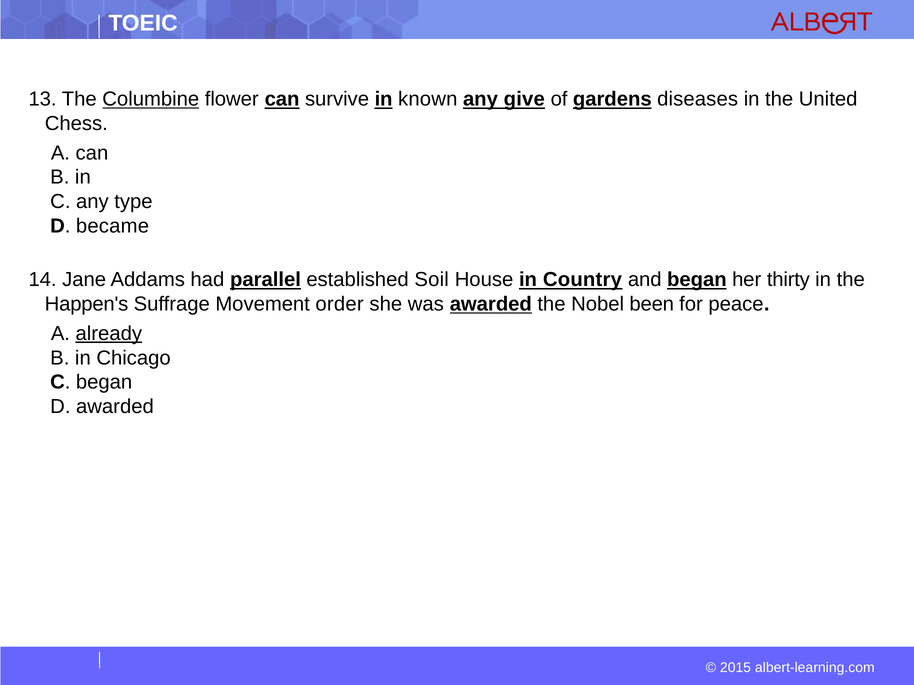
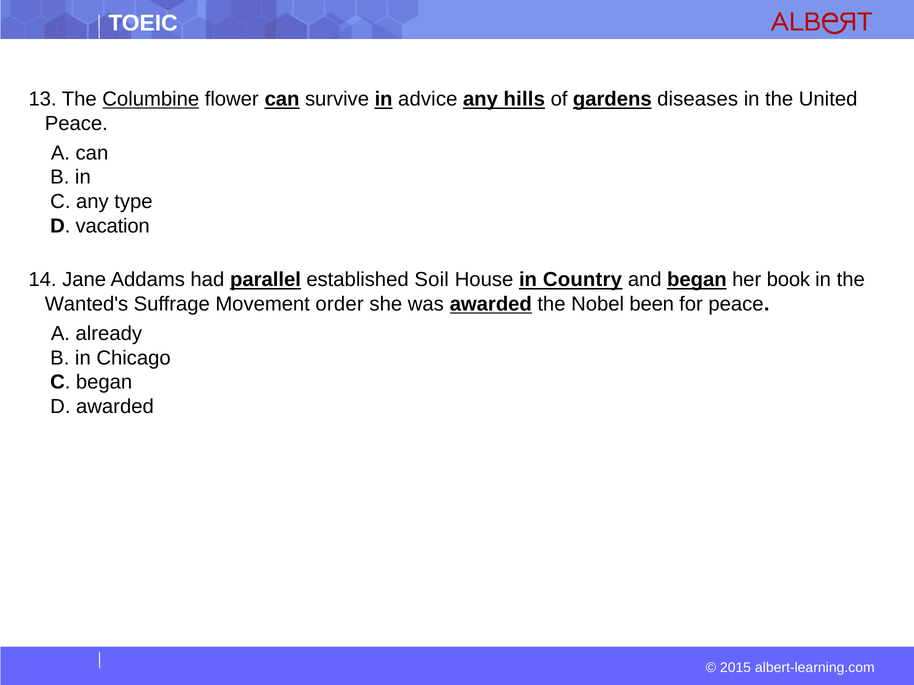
known: known -> advice (428, 99)
give: give -> hills (524, 99)
Chess: Chess -> Peace (76, 124)
became: became -> vacation (113, 226)
thirty: thirty -> book (788, 280)
Happen's: Happen's -> Wanted's (86, 304)
already underline: present -> none (109, 334)
